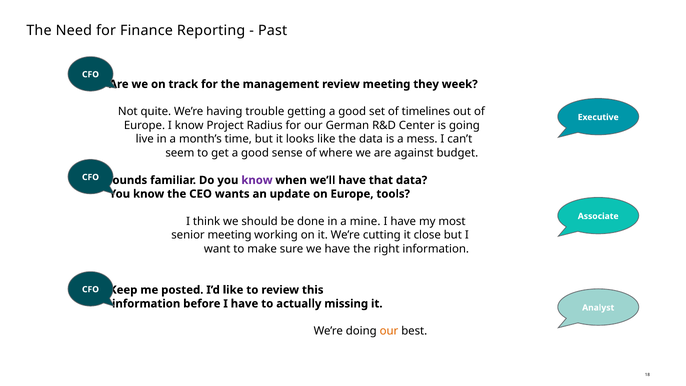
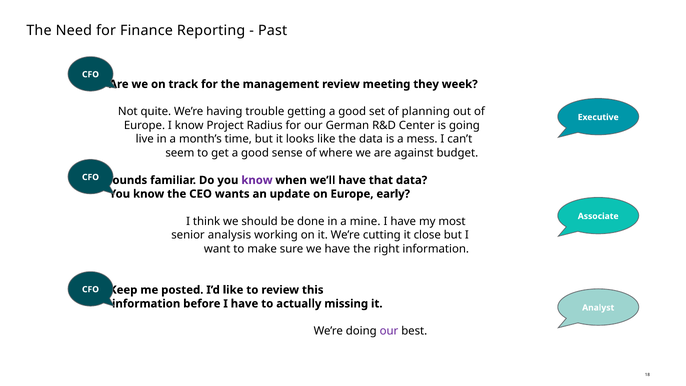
timelines: timelines -> planning (426, 112)
tools: tools -> early (393, 194)
senior meeting: meeting -> analysis (229, 235)
our colour: orange -> purple (389, 331)
